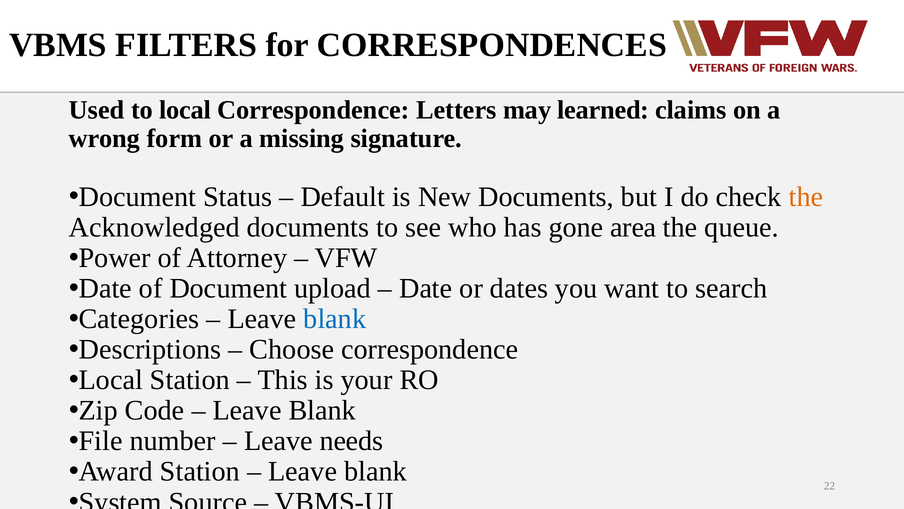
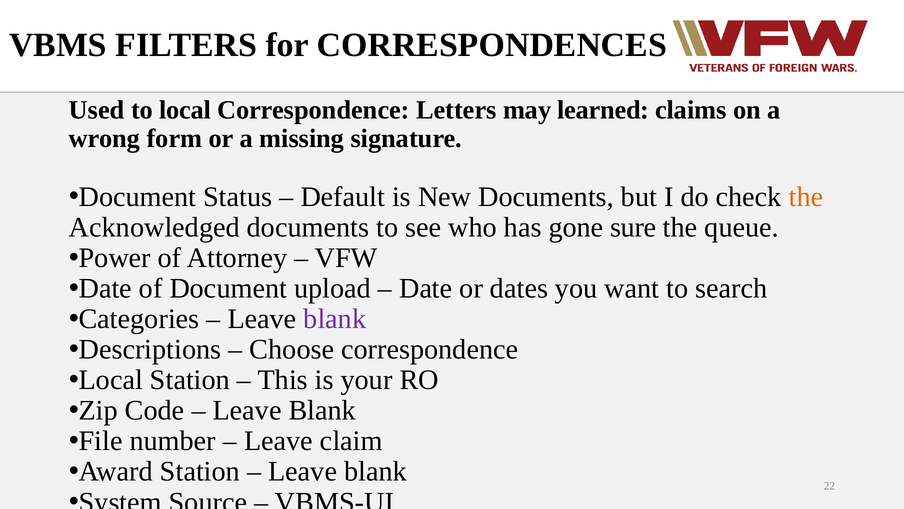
area: area -> sure (633, 227)
blank colour: blue -> purple (335, 319)
needs: needs -> claim (351, 441)
